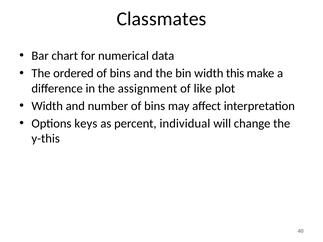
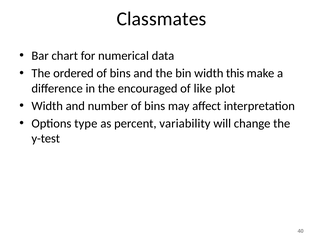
assignment: assignment -> encouraged (148, 88)
keys: keys -> type (86, 124)
individual: individual -> variability (185, 124)
y-this: y-this -> y-test (46, 139)
